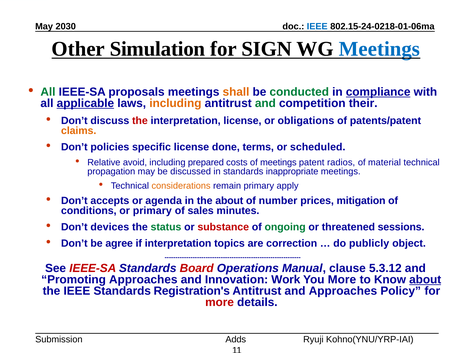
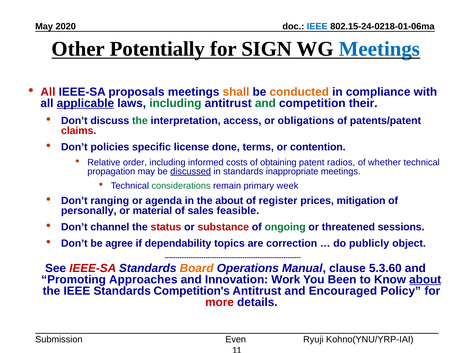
2030: 2030 -> 2020 (66, 26)
Simulation: Simulation -> Potentially (157, 49)
All colour: green -> red (48, 92)
conducted colour: green -> orange (299, 92)
compliance underline: present -> none (378, 92)
including colour: orange -> green (175, 103)
the colour: red -> green (140, 121)
interpretation license: license -> access (242, 121)
claims colour: orange -> red (79, 131)
scheduled: scheduled -> contention (318, 147)
avoid: avoid -> order (135, 162)
prepared: prepared -> informed (206, 162)
of meetings: meetings -> obtaining (278, 162)
material: material -> whether (384, 162)
discussed underline: none -> present (191, 171)
considerations colour: orange -> green (181, 185)
apply: apply -> week (288, 185)
accepts: accepts -> ranging (110, 200)
number: number -> register (278, 200)
conditions: conditions -> personally (89, 211)
or primary: primary -> material (152, 211)
minutes: minutes -> feasible (238, 211)
devices: devices -> channel (110, 227)
status colour: green -> red (166, 227)
if interpretation: interpretation -> dependability (178, 243)
Board colour: red -> orange (197, 268)
5.3.12: 5.3.12 -> 5.3.60 (385, 268)
You More: More -> Been (342, 279)
Registration's: Registration's -> Competition's (192, 290)
and Approaches: Approaches -> Encouraged (343, 290)
Adds: Adds -> Even (236, 339)
